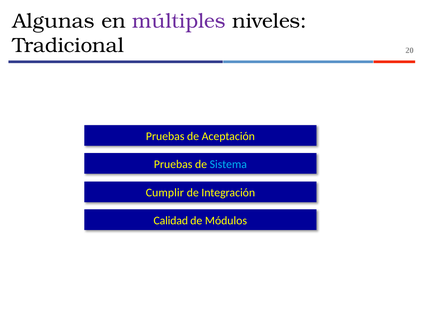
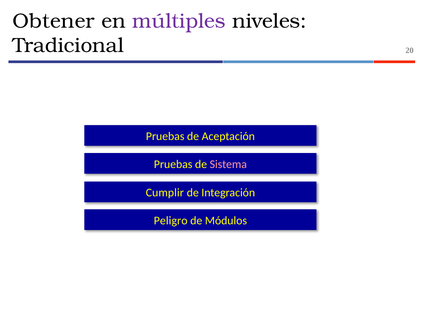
Algunas: Algunas -> Obtener (54, 21)
Sistema colour: light blue -> pink (228, 164)
Calidad: Calidad -> Peligro (171, 221)
